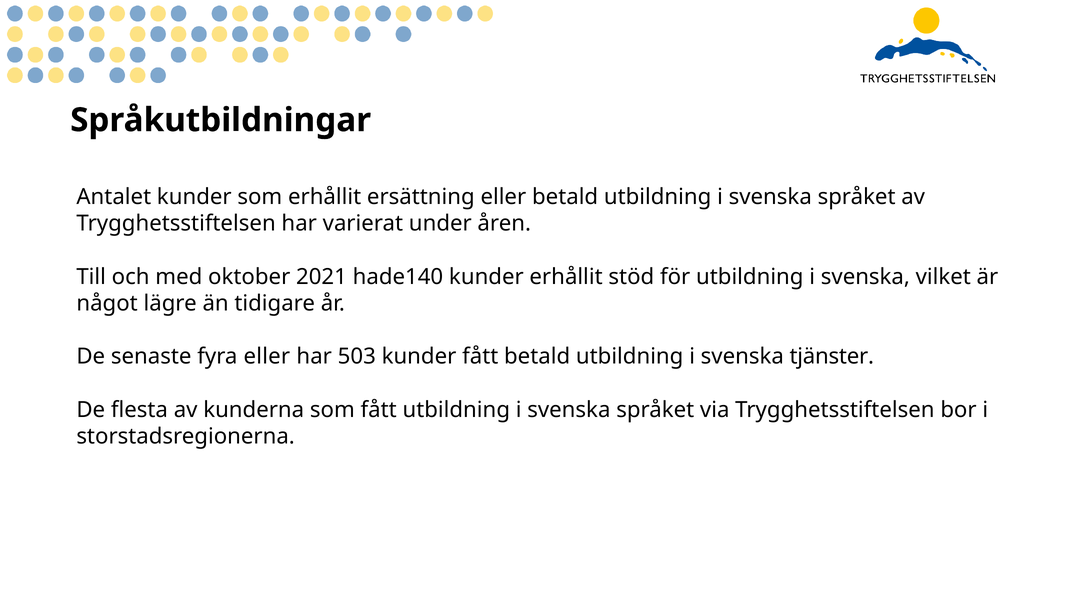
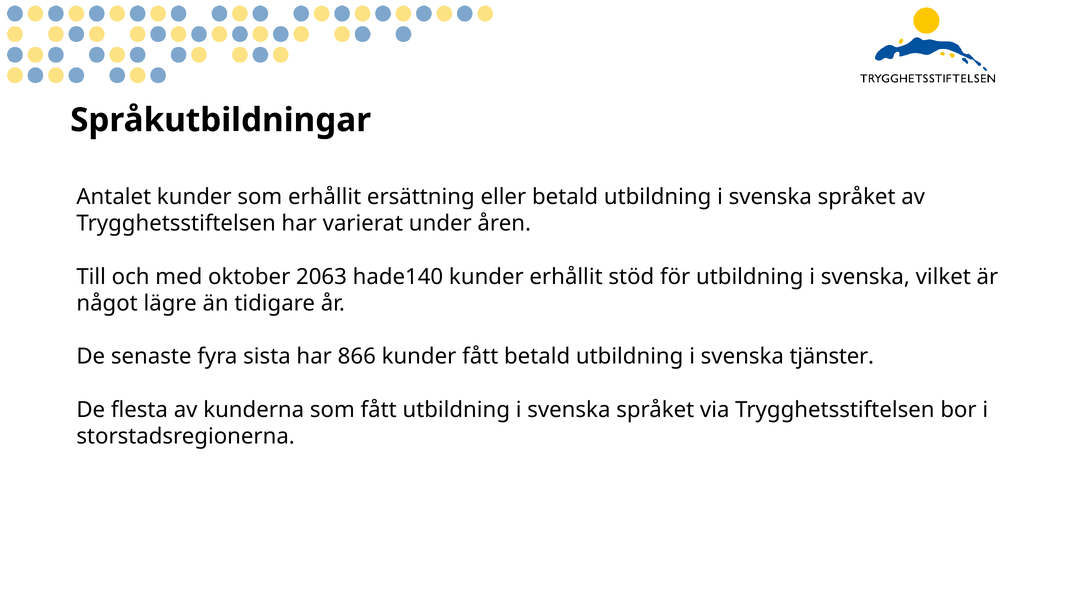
2021: 2021 -> 2063 (321, 277)
fyra eller: eller -> sista (267, 357)
503: 503 -> 866 (357, 357)
